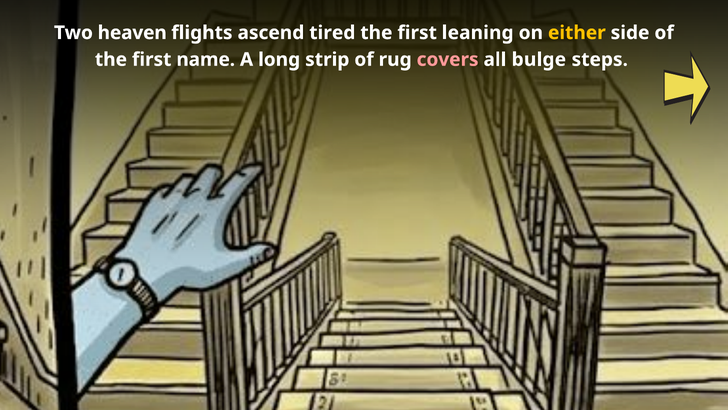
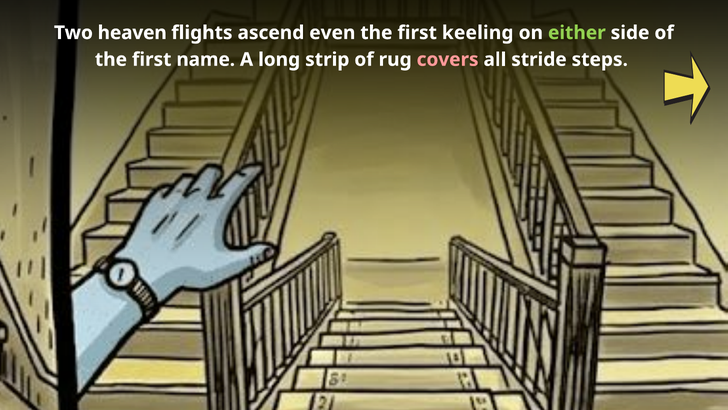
tired: tired -> even (332, 33)
leaning: leaning -> keeling (478, 33)
either colour: yellow -> light green (577, 33)
bulge: bulge -> stride (539, 59)
